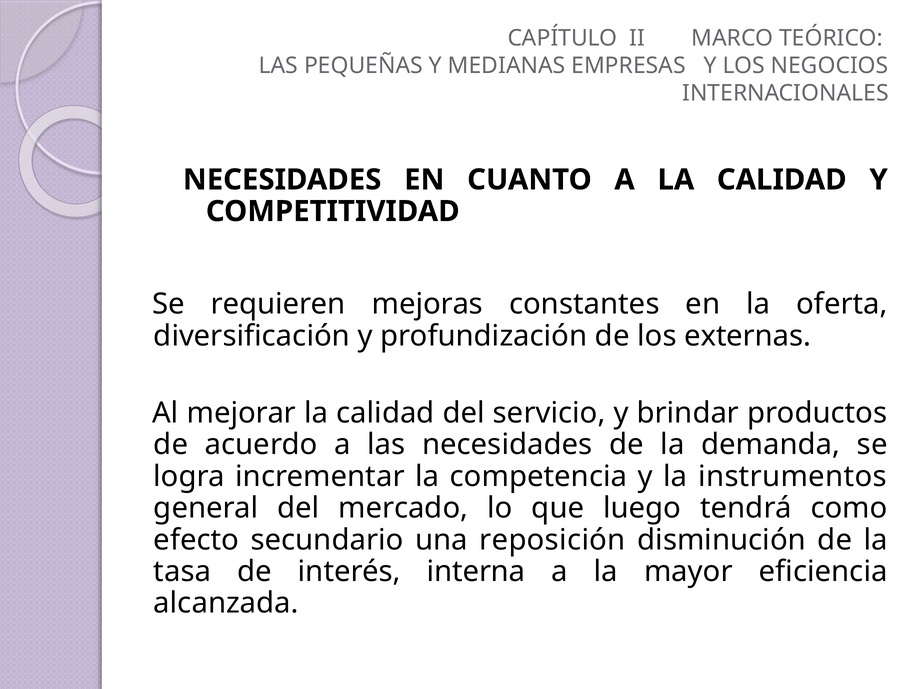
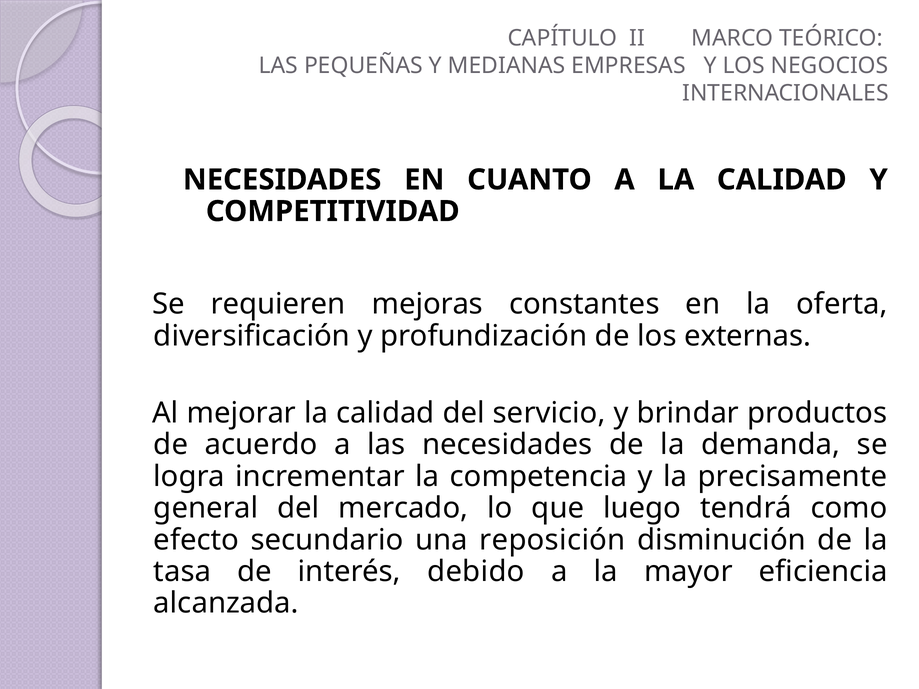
instrumentos: instrumentos -> precisamente (793, 477)
interna: interna -> debido (476, 572)
